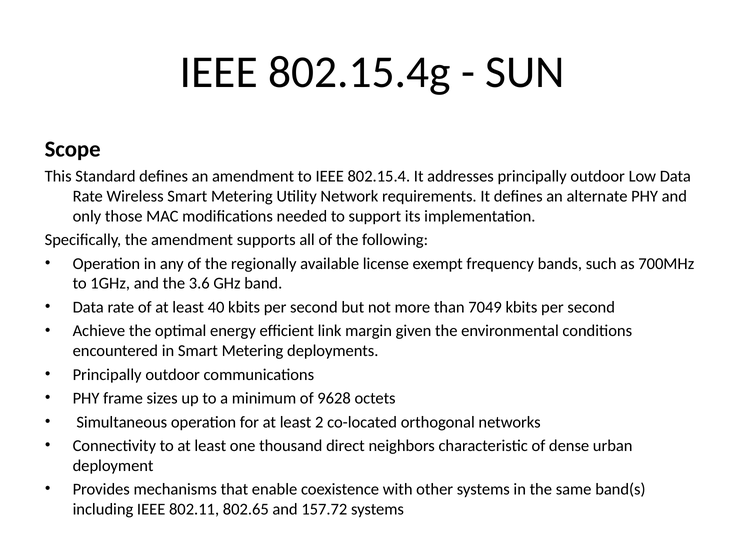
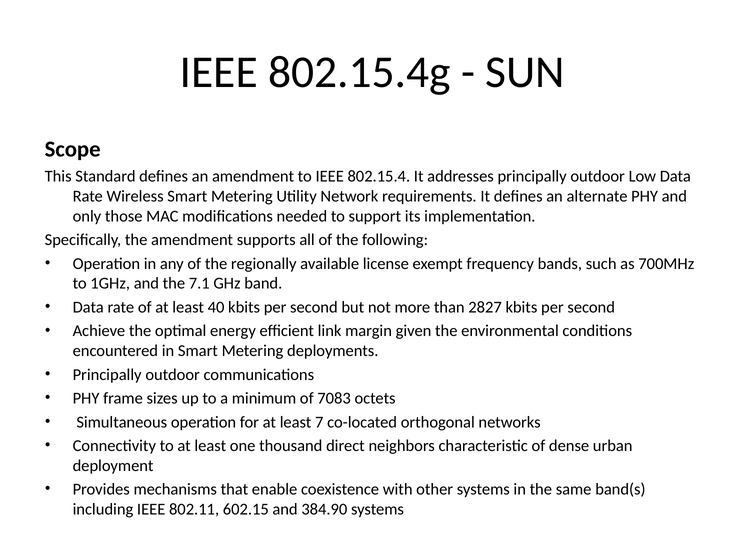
3.6: 3.6 -> 7.1 (199, 283)
7049: 7049 -> 2827 (485, 307)
9628: 9628 -> 7083 (334, 398)
2: 2 -> 7 (319, 422)
802.65: 802.65 -> 602.15 (246, 509)
157.72: 157.72 -> 384.90 (324, 509)
